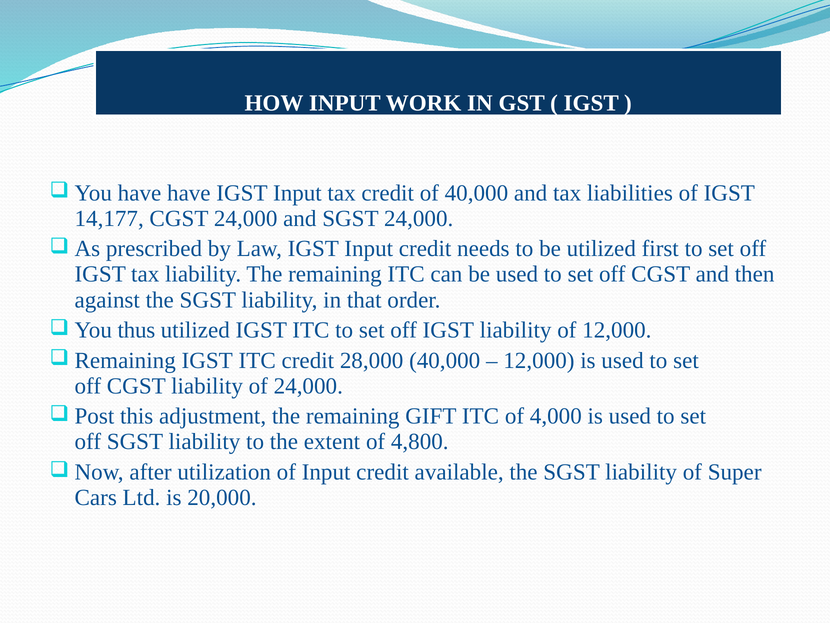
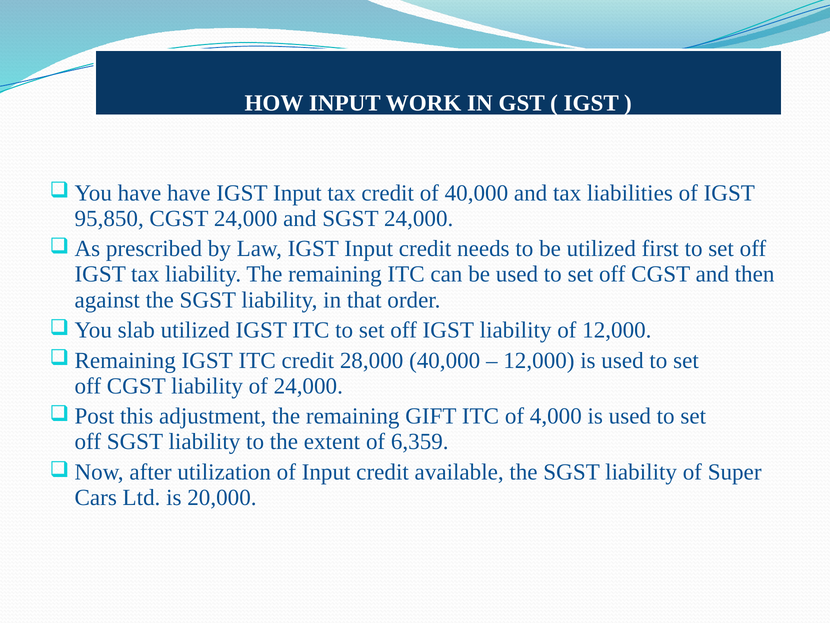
14,177: 14,177 -> 95,850 (109, 218)
thus: thus -> slab (136, 330)
4,800: 4,800 -> 6,359 (420, 441)
